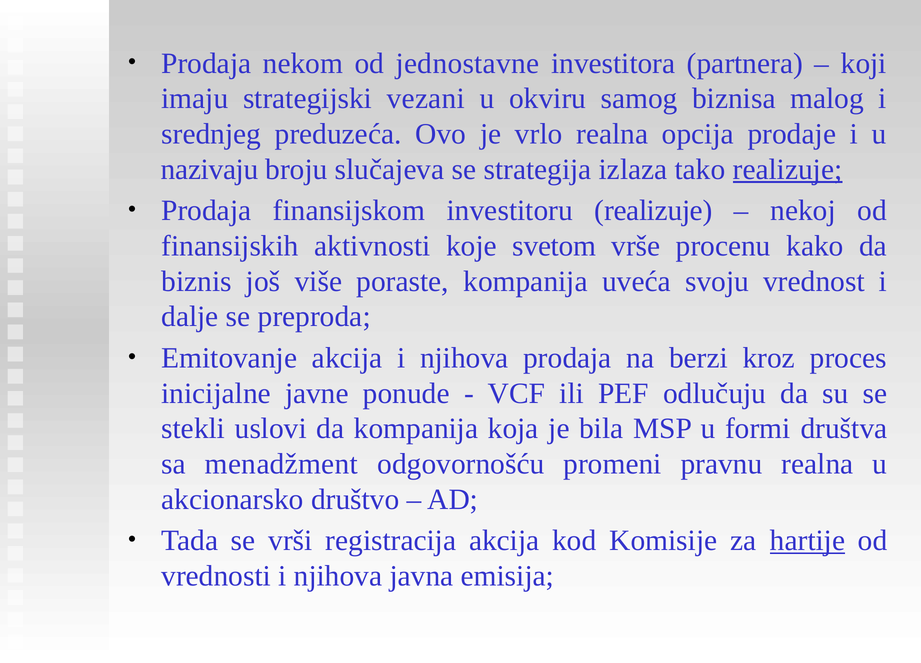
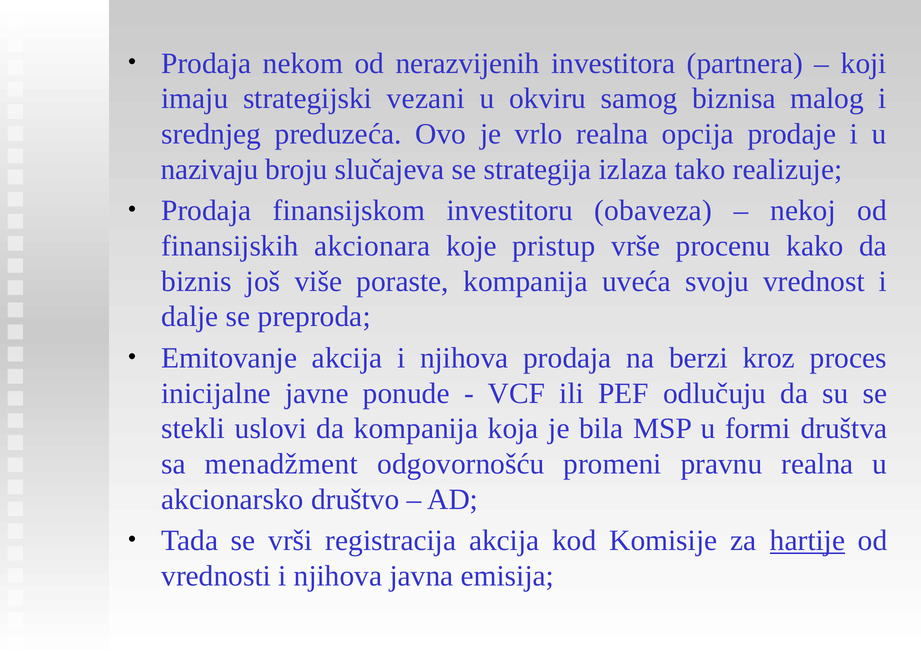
jednostavne: jednostavne -> nerazvijenih (468, 63)
realizuje underline: present -> none (788, 169)
investitoru realizuje: realizuje -> obaveza (653, 211)
aktivnosti: aktivnosti -> akcionara (372, 246)
svetom: svetom -> pristup (554, 246)
